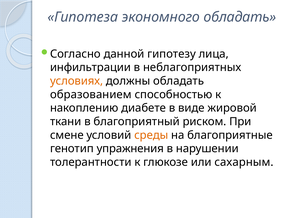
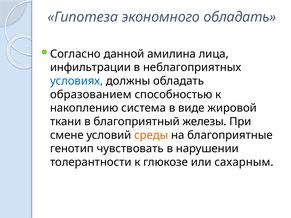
гипотезу: гипотезу -> амилина (172, 54)
условиях colour: orange -> blue (77, 81)
диабете: диабете -> система (144, 108)
риском: риском -> железы (205, 122)
упражнения: упражнения -> чувствовать (130, 149)
